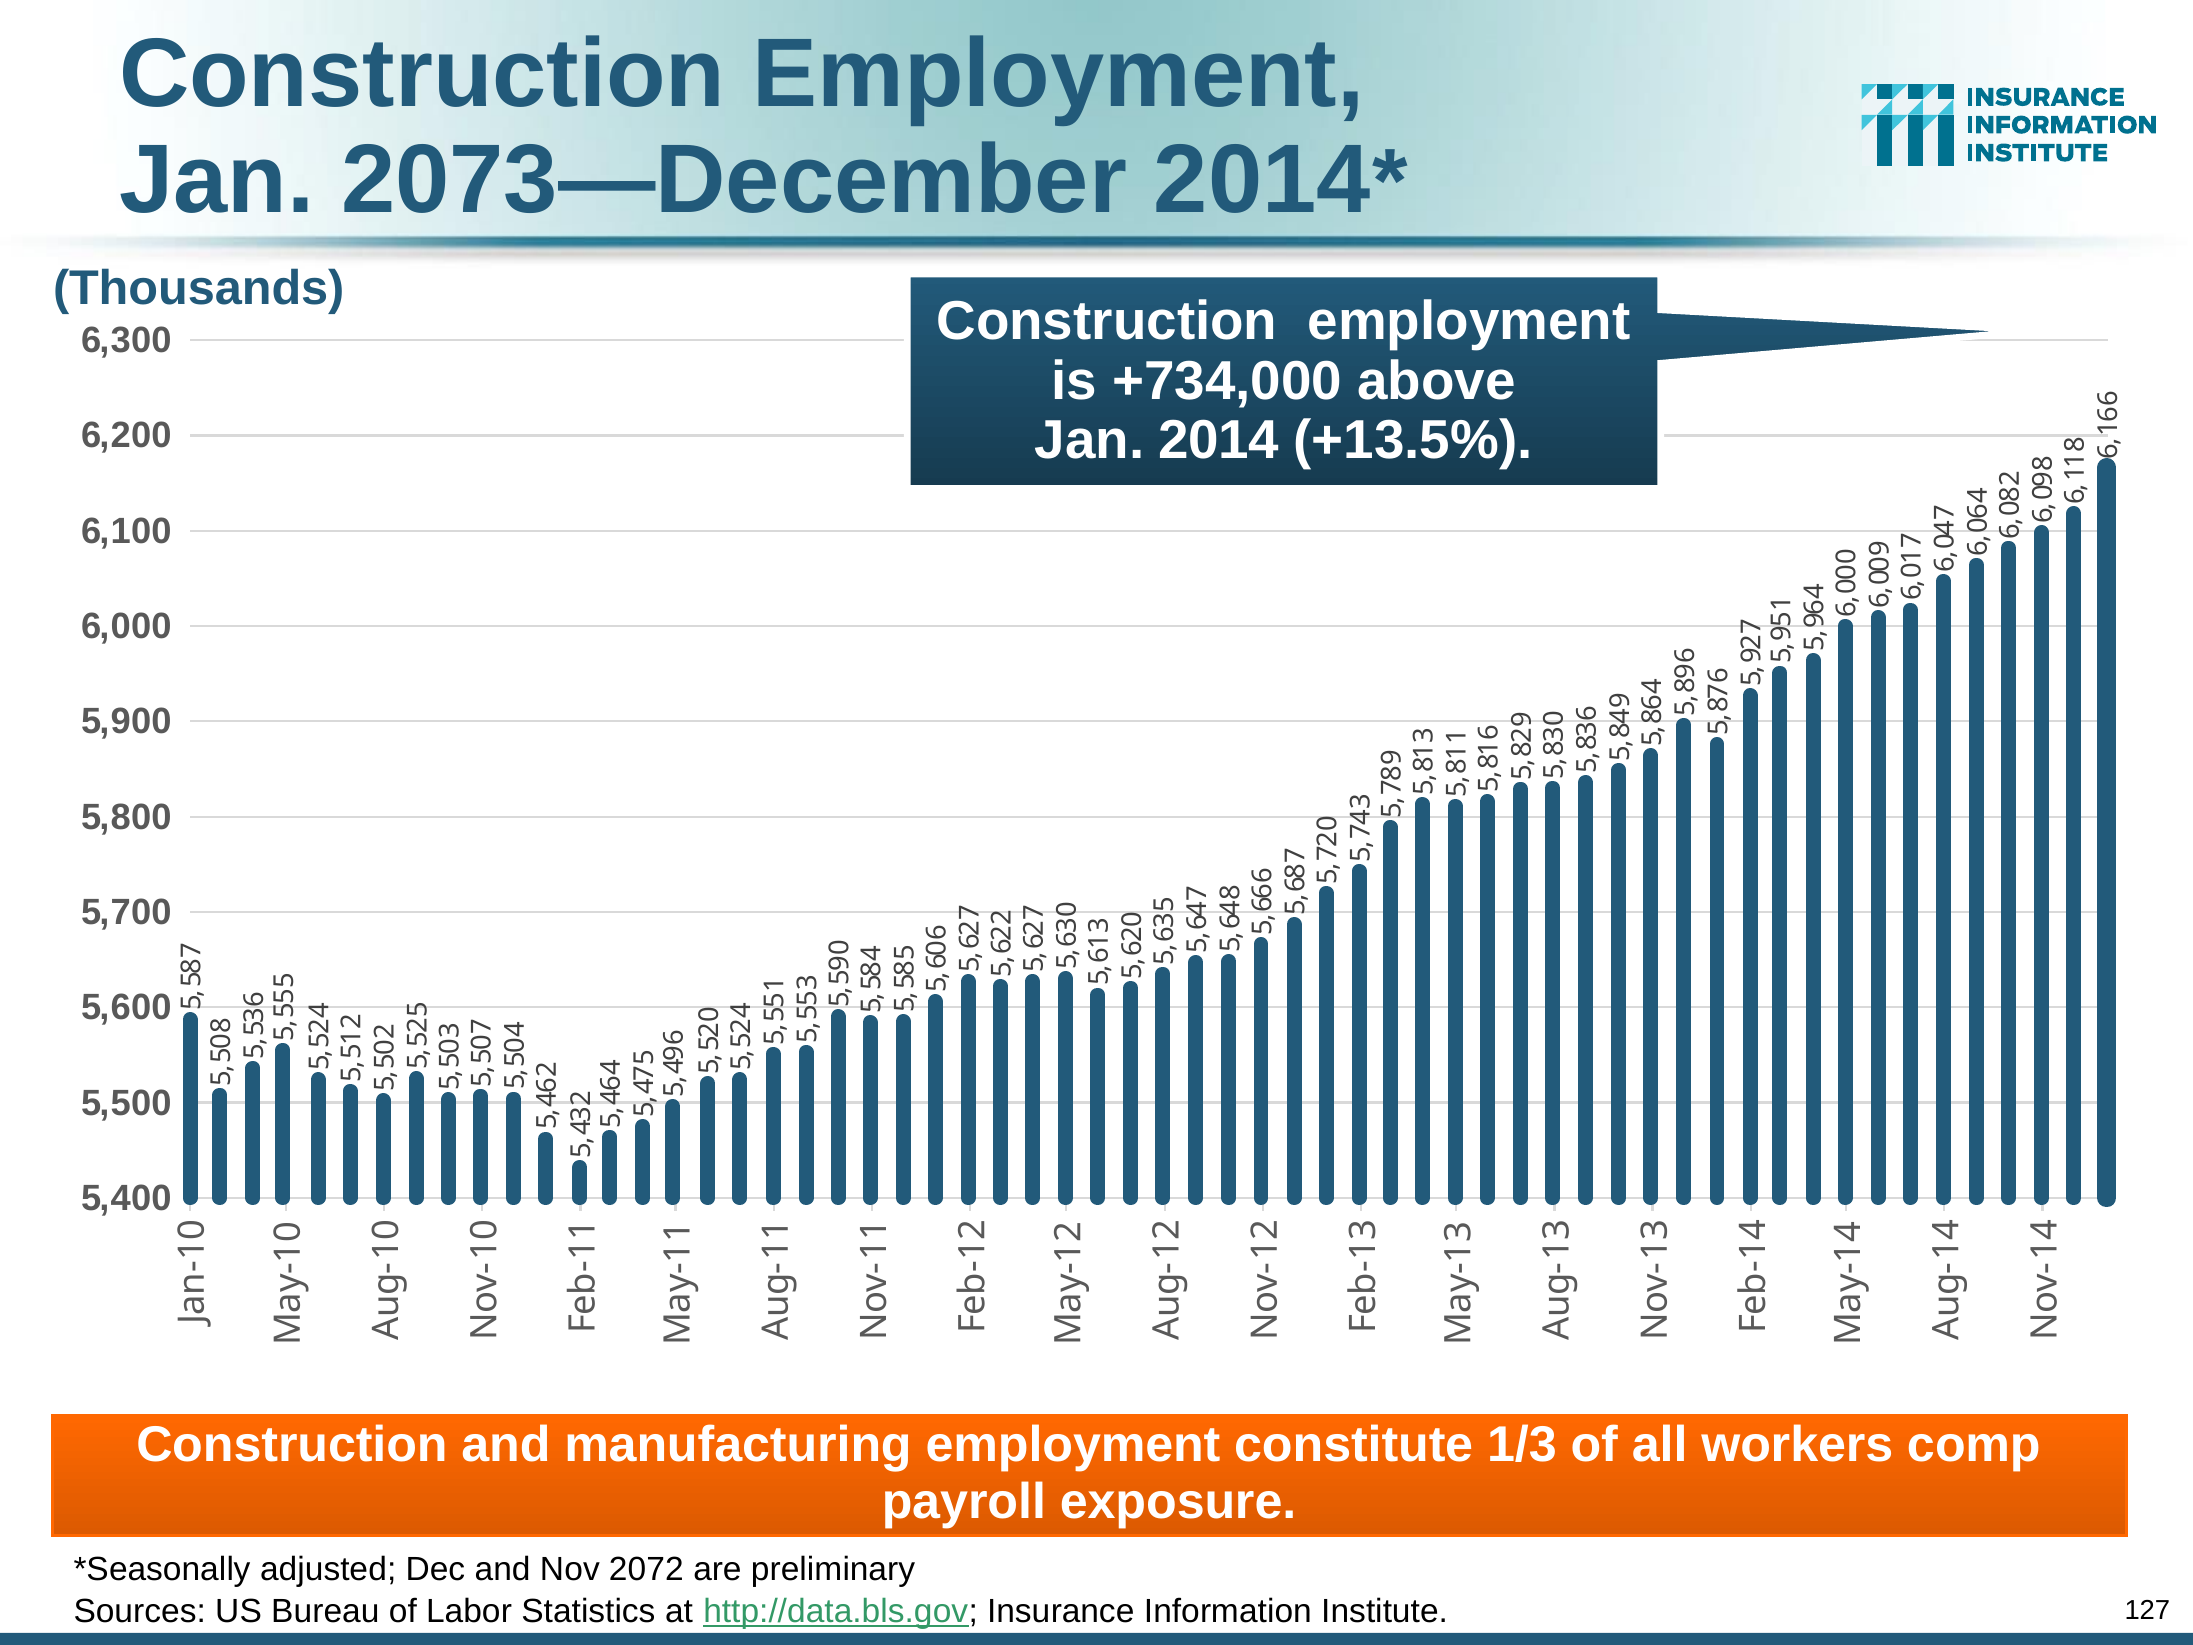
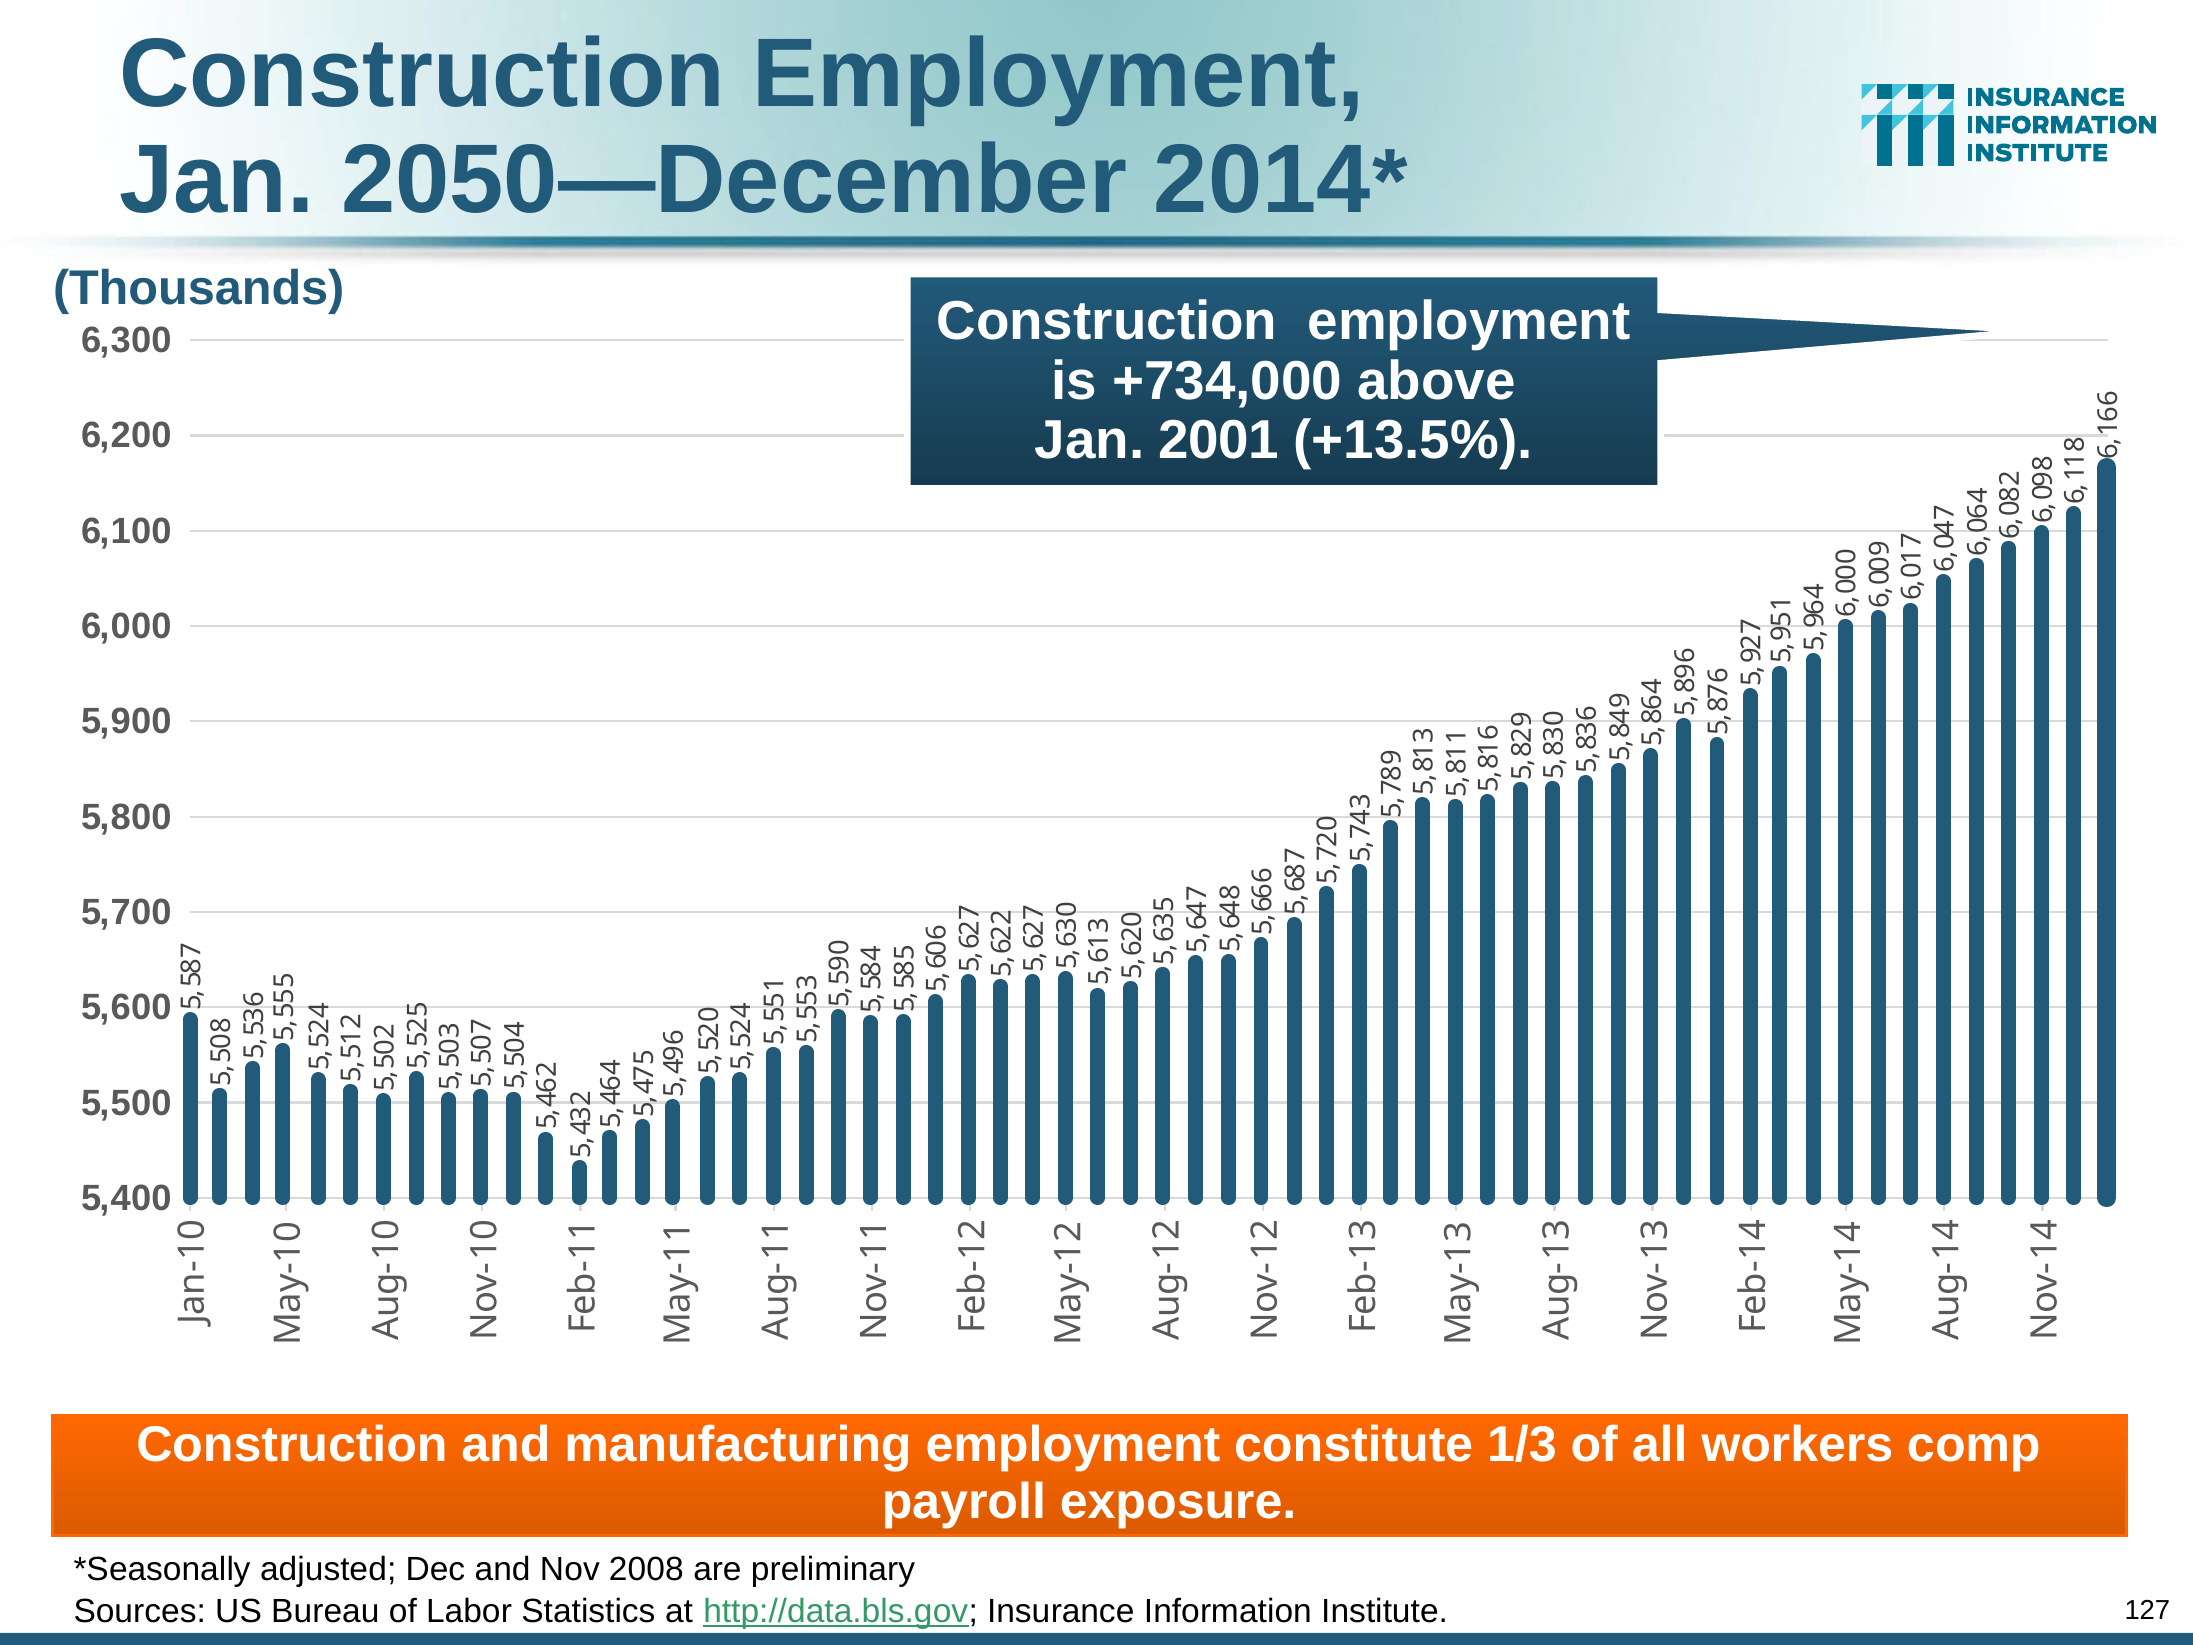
2073—December: 2073—December -> 2050—December (734, 180)
2014: 2014 -> 2001 (1219, 440)
2072: 2072 -> 2008 (646, 1569)
